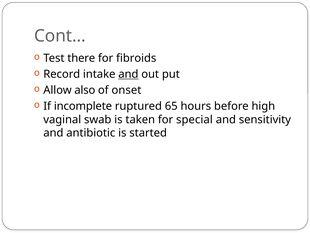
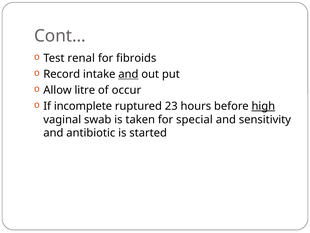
there: there -> renal (81, 58)
also: also -> litre (85, 90)
onset: onset -> occur (126, 90)
65: 65 -> 23 (171, 106)
high underline: none -> present (263, 106)
